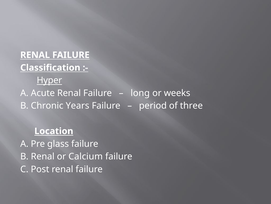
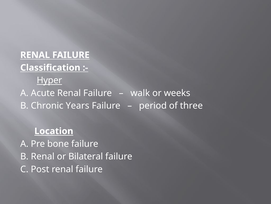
long: long -> walk (140, 93)
glass: glass -> bone (58, 143)
Calcium: Calcium -> Bilateral (86, 156)
